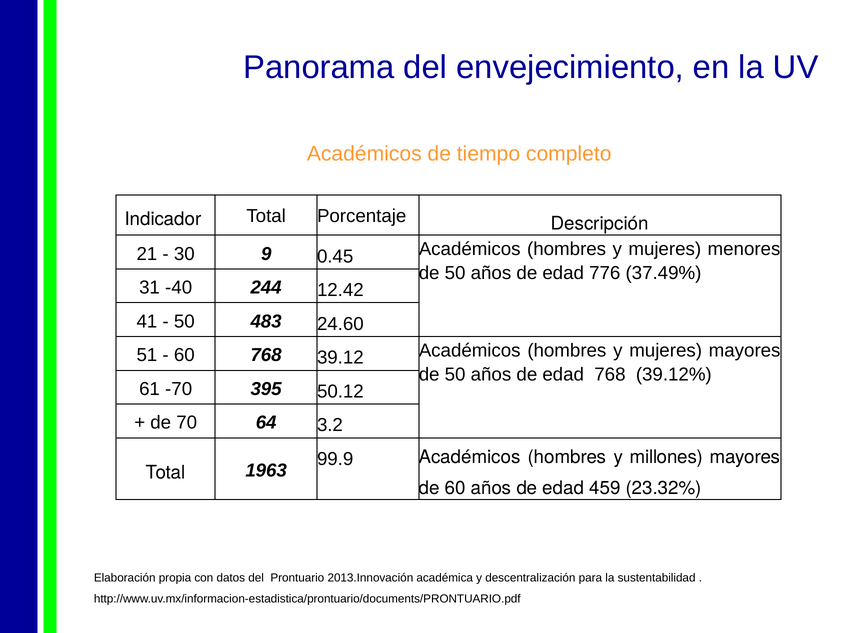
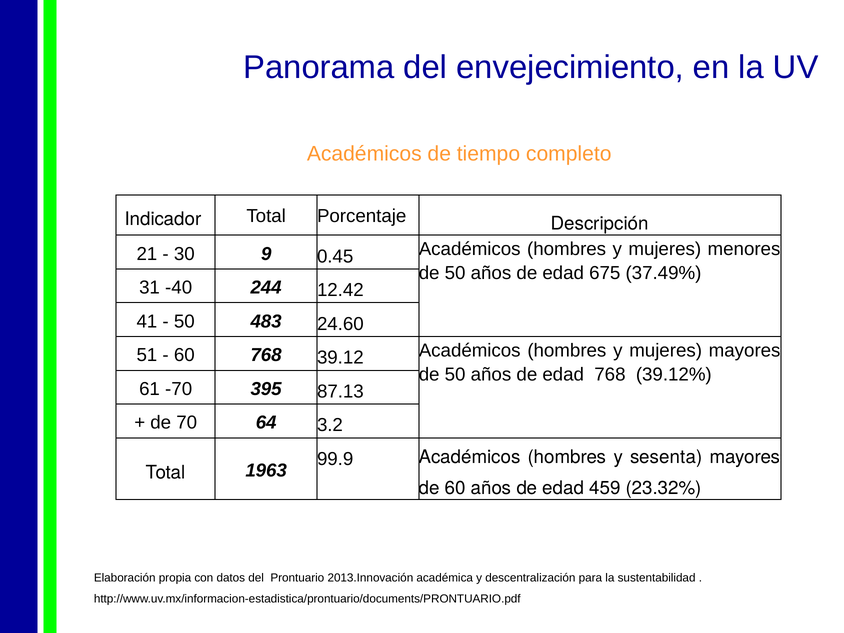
776: 776 -> 675 (605, 273)
50.12: 50.12 -> 87.13 (340, 391)
millones: millones -> sesenta (666, 457)
